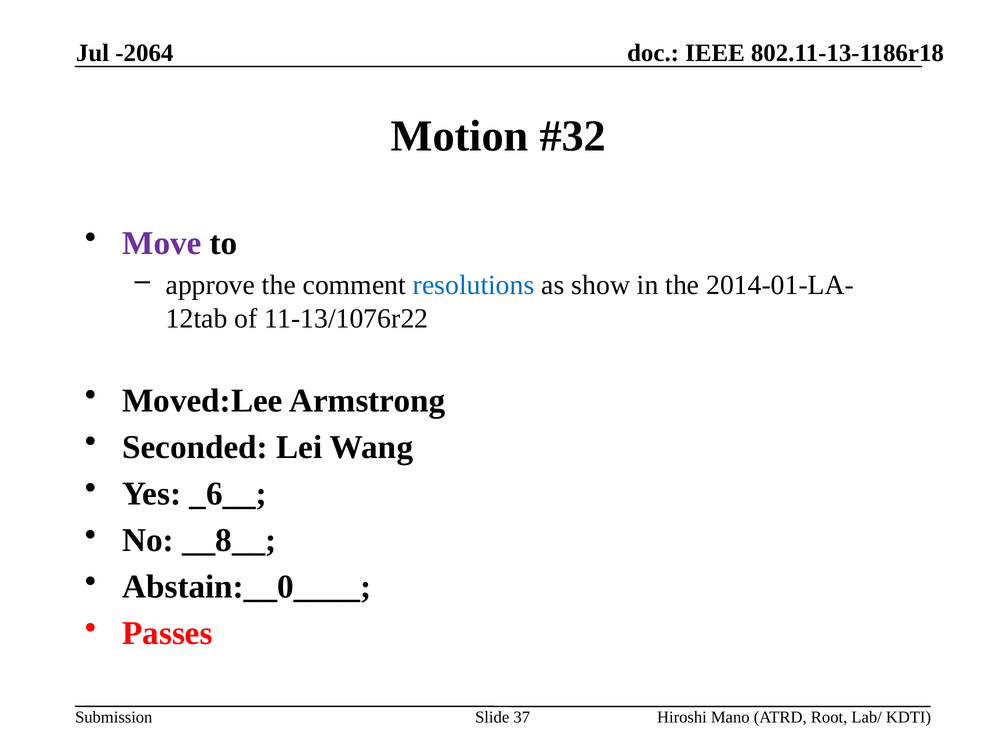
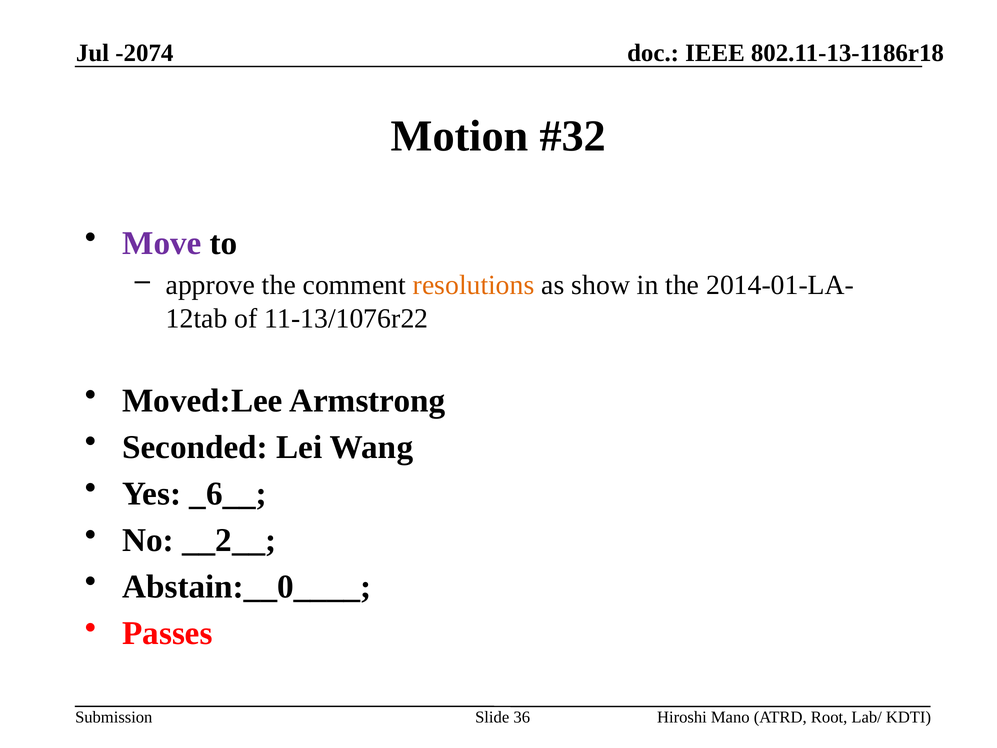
-2064: -2064 -> -2074 (144, 53)
resolutions colour: blue -> orange (474, 285)
__8__: __8__ -> __2__ (229, 540)
37: 37 -> 36 (522, 717)
